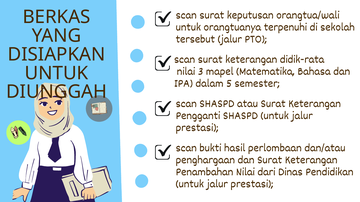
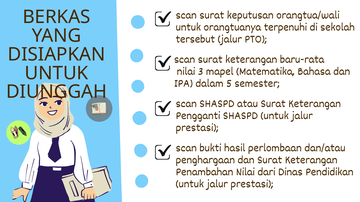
didik-rata: didik-rata -> baru-rata (302, 59)
